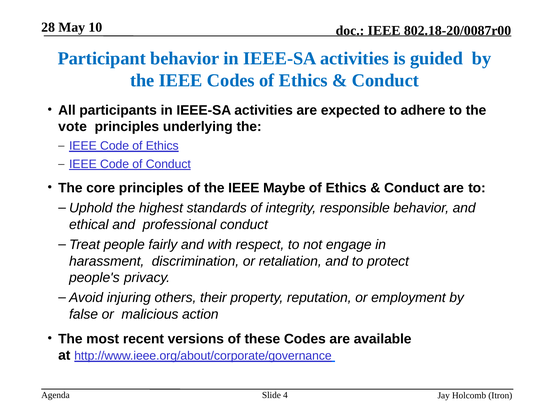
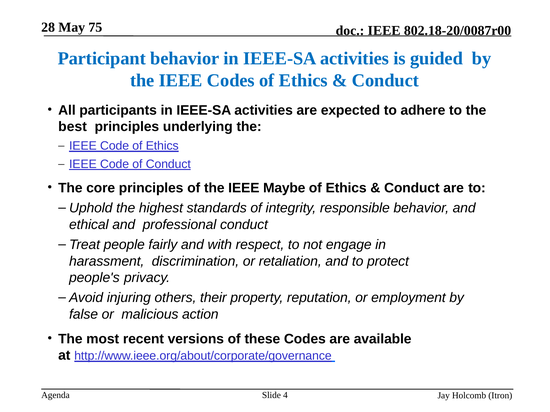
10: 10 -> 75 (95, 27)
vote: vote -> best (73, 127)
